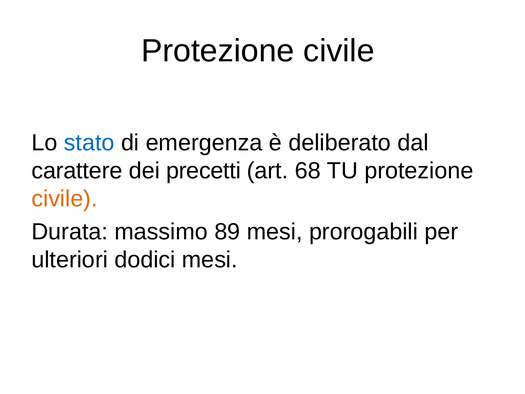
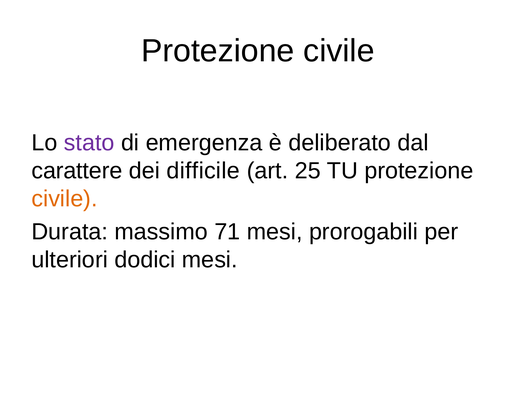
stato colour: blue -> purple (89, 143)
precetti: precetti -> difficile (203, 171)
68: 68 -> 25 (308, 171)
89: 89 -> 71 (227, 232)
